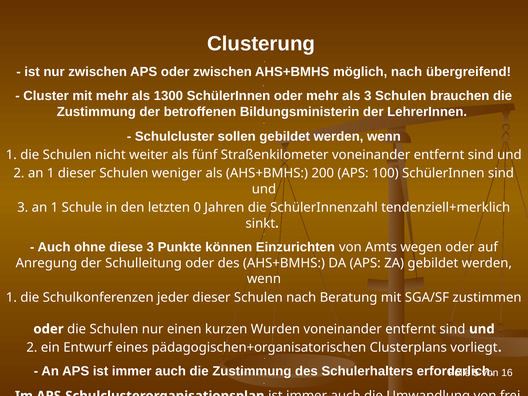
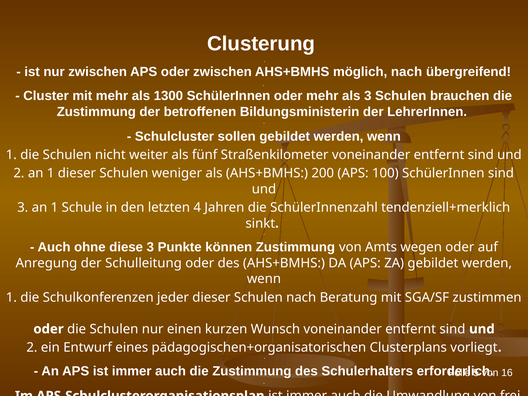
0: 0 -> 4 (197, 208)
können Einzurichten: Einzurichten -> Zustimmung (295, 247)
Wurden: Wurden -> Wunsch (275, 329)
